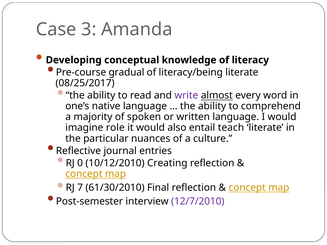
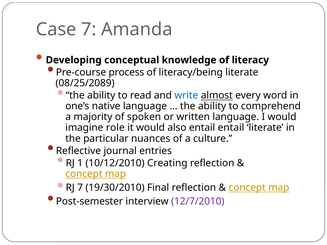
Case 3: 3 -> 7 (89, 29)
gradual: gradual -> process (126, 72)
08/25/2017: 08/25/2017 -> 08/25/2089 (85, 83)
write colour: purple -> blue (186, 95)
entail teach: teach -> entail (231, 128)
0: 0 -> 1 (80, 163)
61/30/2010: 61/30/2010 -> 19/30/2010 (115, 188)
